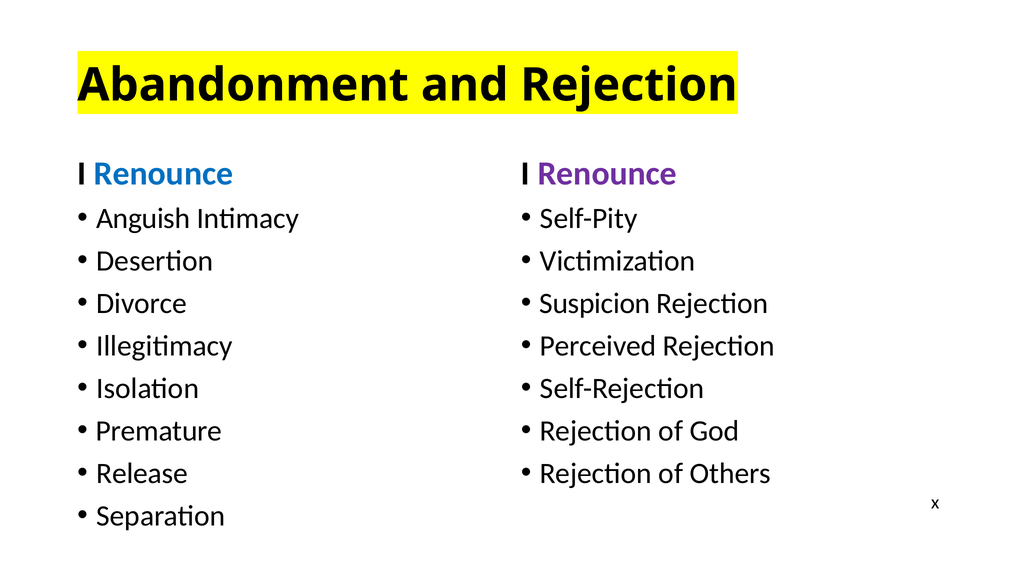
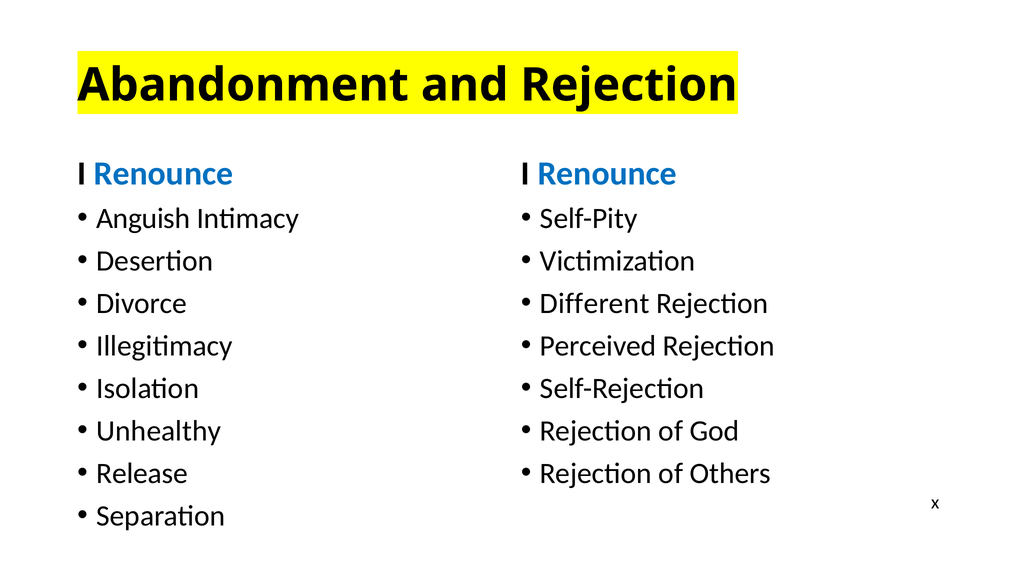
Renounce colour: purple -> blue (607, 174)
Suspicion: Suspicion -> Different (595, 304)
Premature: Premature -> Unhealthy (159, 431)
